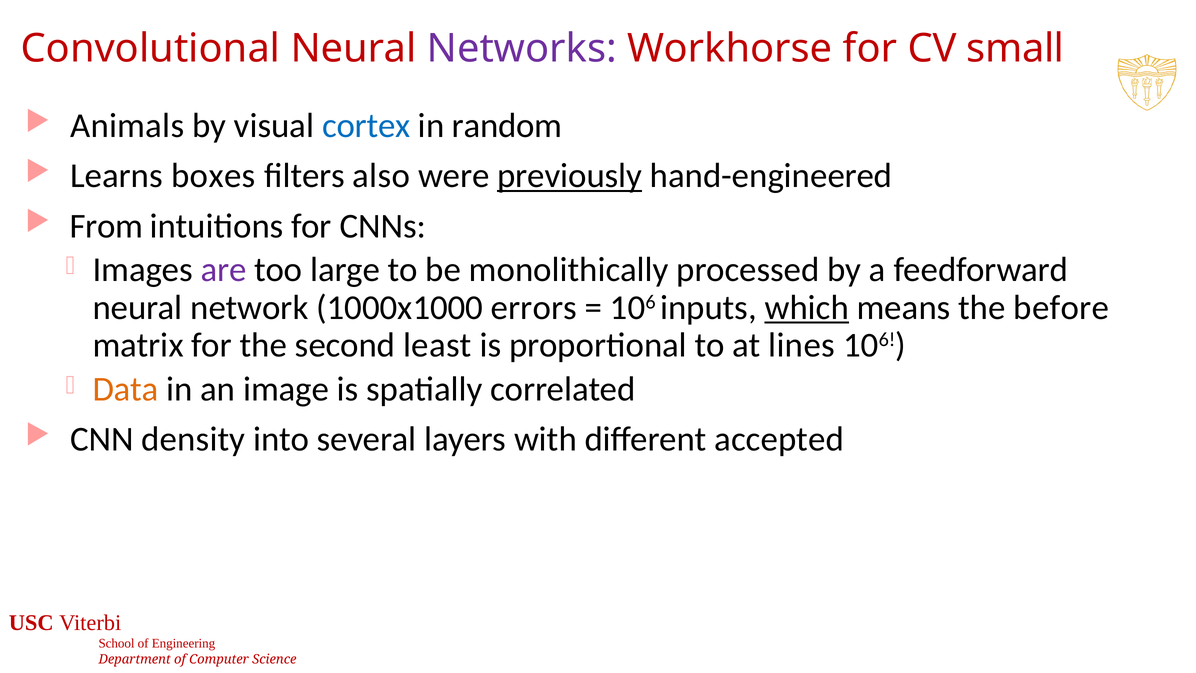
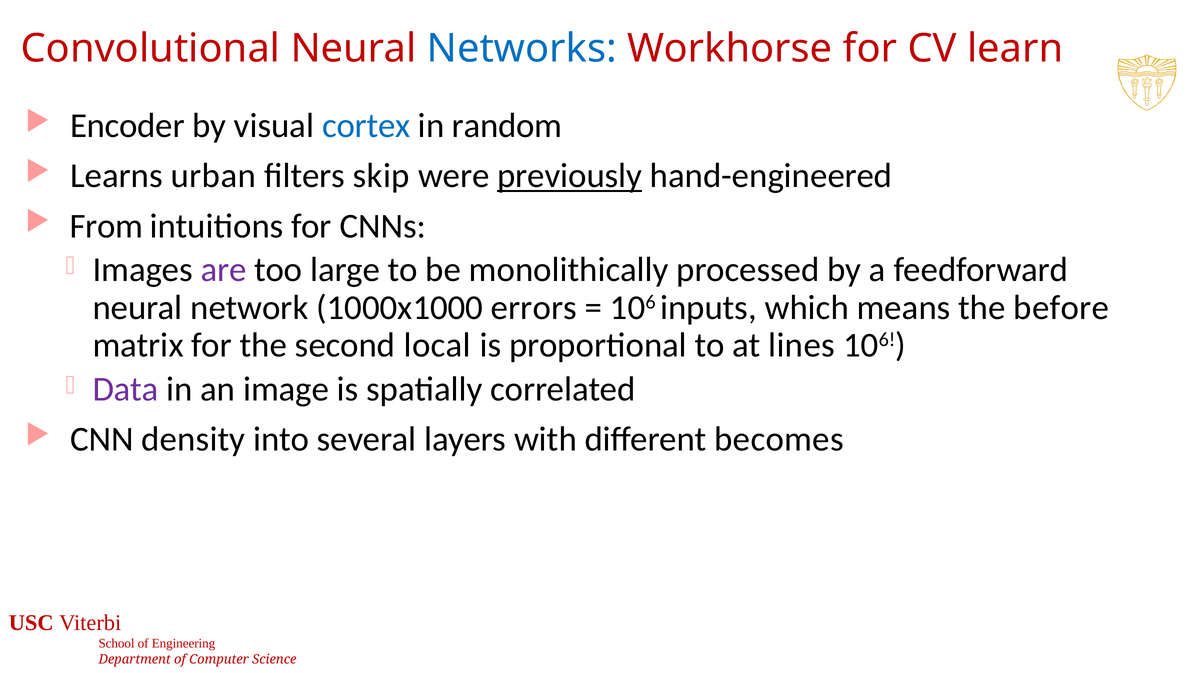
Networks colour: purple -> blue (522, 49)
small: small -> learn (1015, 49)
Animals: Animals -> Encoder (127, 126)
boxes: boxes -> urban (213, 176)
also: also -> skip (381, 176)
which underline: present -> none (807, 308)
least: least -> local (437, 345)
Data colour: orange -> purple (126, 389)
accepted: accepted -> becomes (779, 439)
